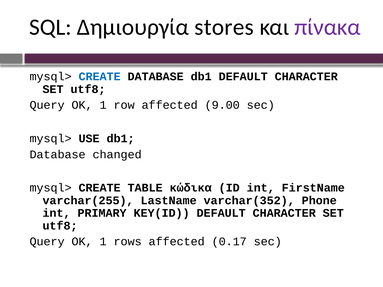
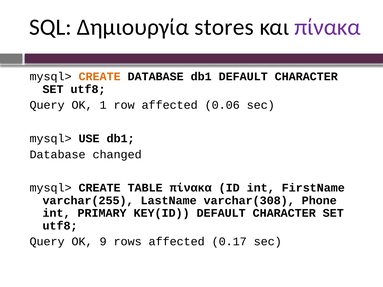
CREATE colour: blue -> orange (100, 77)
9.00: 9.00 -> 0.06 (222, 105)
TABLE κώδικα: κώδικα -> πίνακα (191, 188)
varchar(352: varchar(352 -> varchar(308 (249, 201)
1: 1 -> 9 (103, 242)
